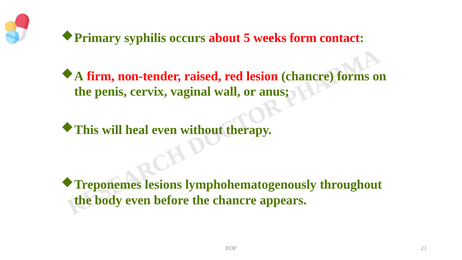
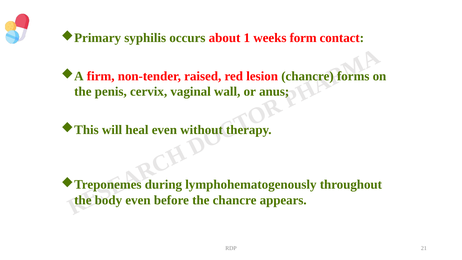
5: 5 -> 1 (247, 38)
lesions: lesions -> during (163, 185)
